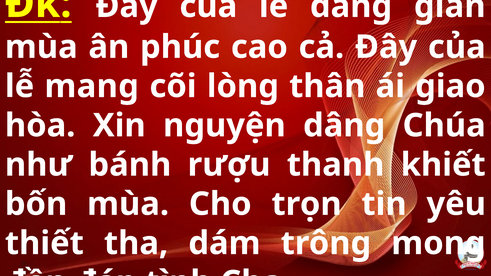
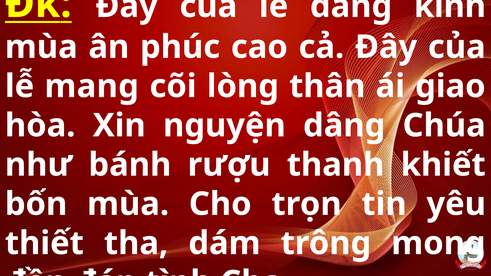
gian: gian -> kính (450, 6)
